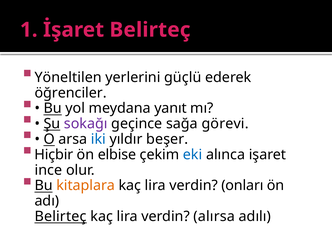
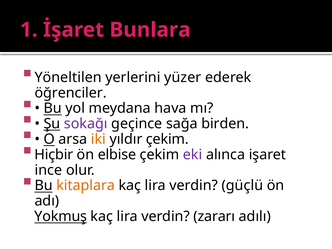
İşaret Belirteç: Belirteç -> Bunlara (150, 30)
güçlü: güçlü -> yüzer (183, 77)
yanıt: yanıt -> hava (170, 108)
görevi: görevi -> birden (225, 124)
iki colour: blue -> orange (98, 139)
yıldır beşer: beşer -> çekim (167, 139)
eki colour: blue -> purple (193, 155)
onları: onları -> güçlü (242, 186)
Belirteç: Belirteç -> Yokmuş (61, 216)
alırsa: alırsa -> zararı (214, 216)
